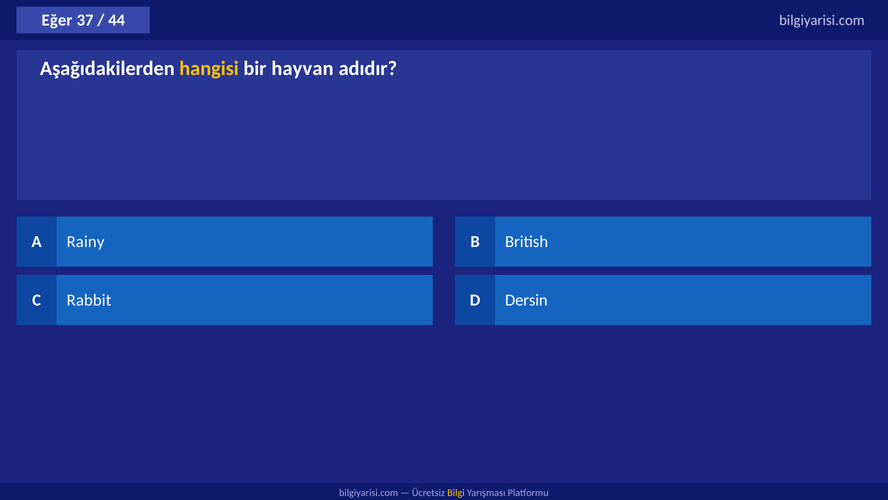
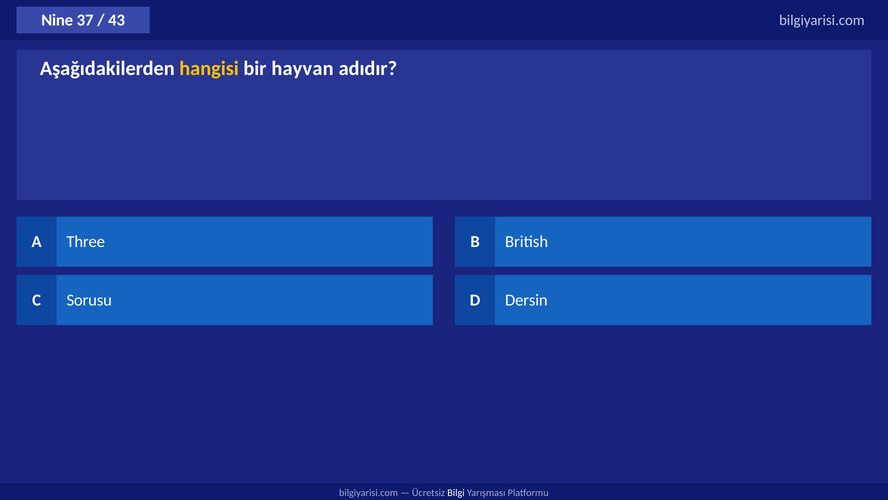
Eğer: Eğer -> Nine (57, 20)
44: 44 -> 43 (117, 20)
Rainy: Rainy -> Three (86, 242)
Rabbit: Rabbit -> Sorusu (89, 300)
Bilgi colour: yellow -> white (456, 493)
